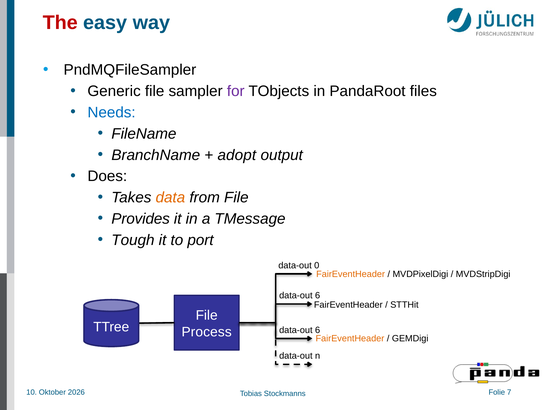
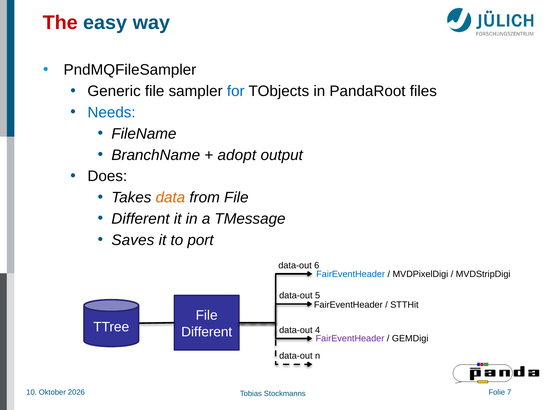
for colour: purple -> blue (236, 91)
Provides: Provides -> Different (141, 219)
Tough: Tough -> Saves (133, 240)
0: 0 -> 6 (317, 266)
FairEventHeader colour: orange -> blue (351, 274)
6: 6 -> 5 (318, 296)
Process: Process -> Different (207, 332)
6: 6 -> 4 (318, 330)
FairEventHeader colour: orange -> purple (350, 339)
